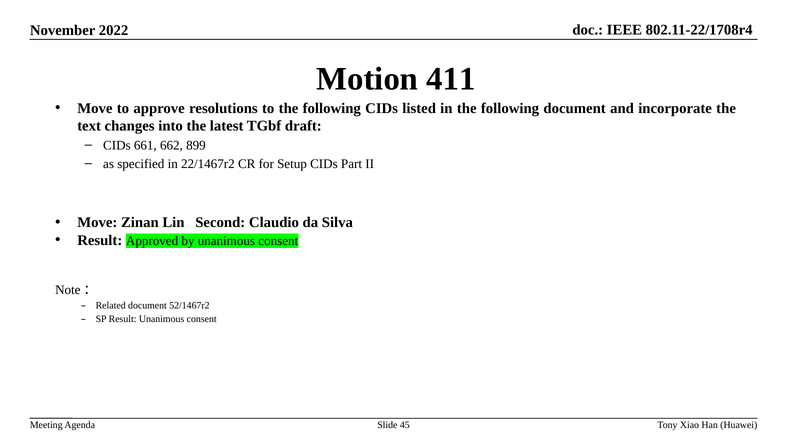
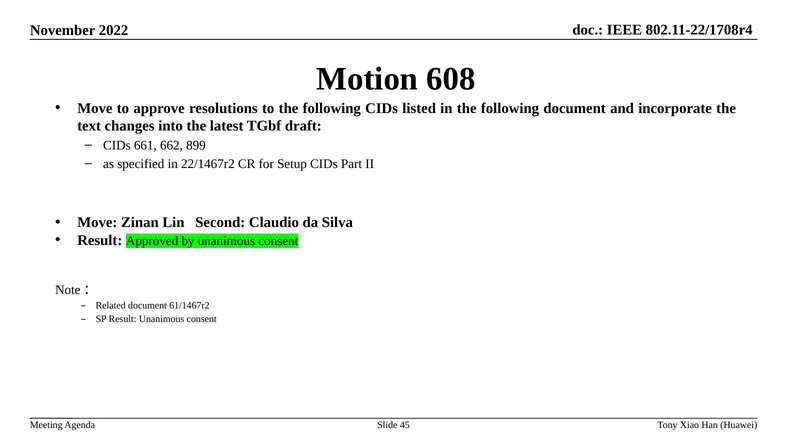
411: 411 -> 608 (451, 79)
52/1467r2: 52/1467r2 -> 61/1467r2 (189, 305)
